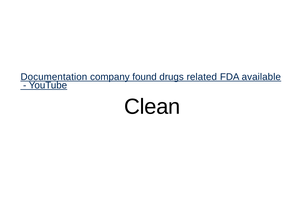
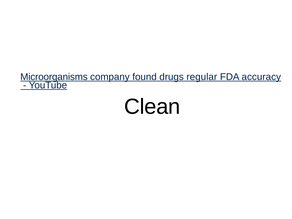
Documentation: Documentation -> Microorganisms (54, 77)
related: related -> regular (202, 77)
available: available -> accuracy (261, 77)
